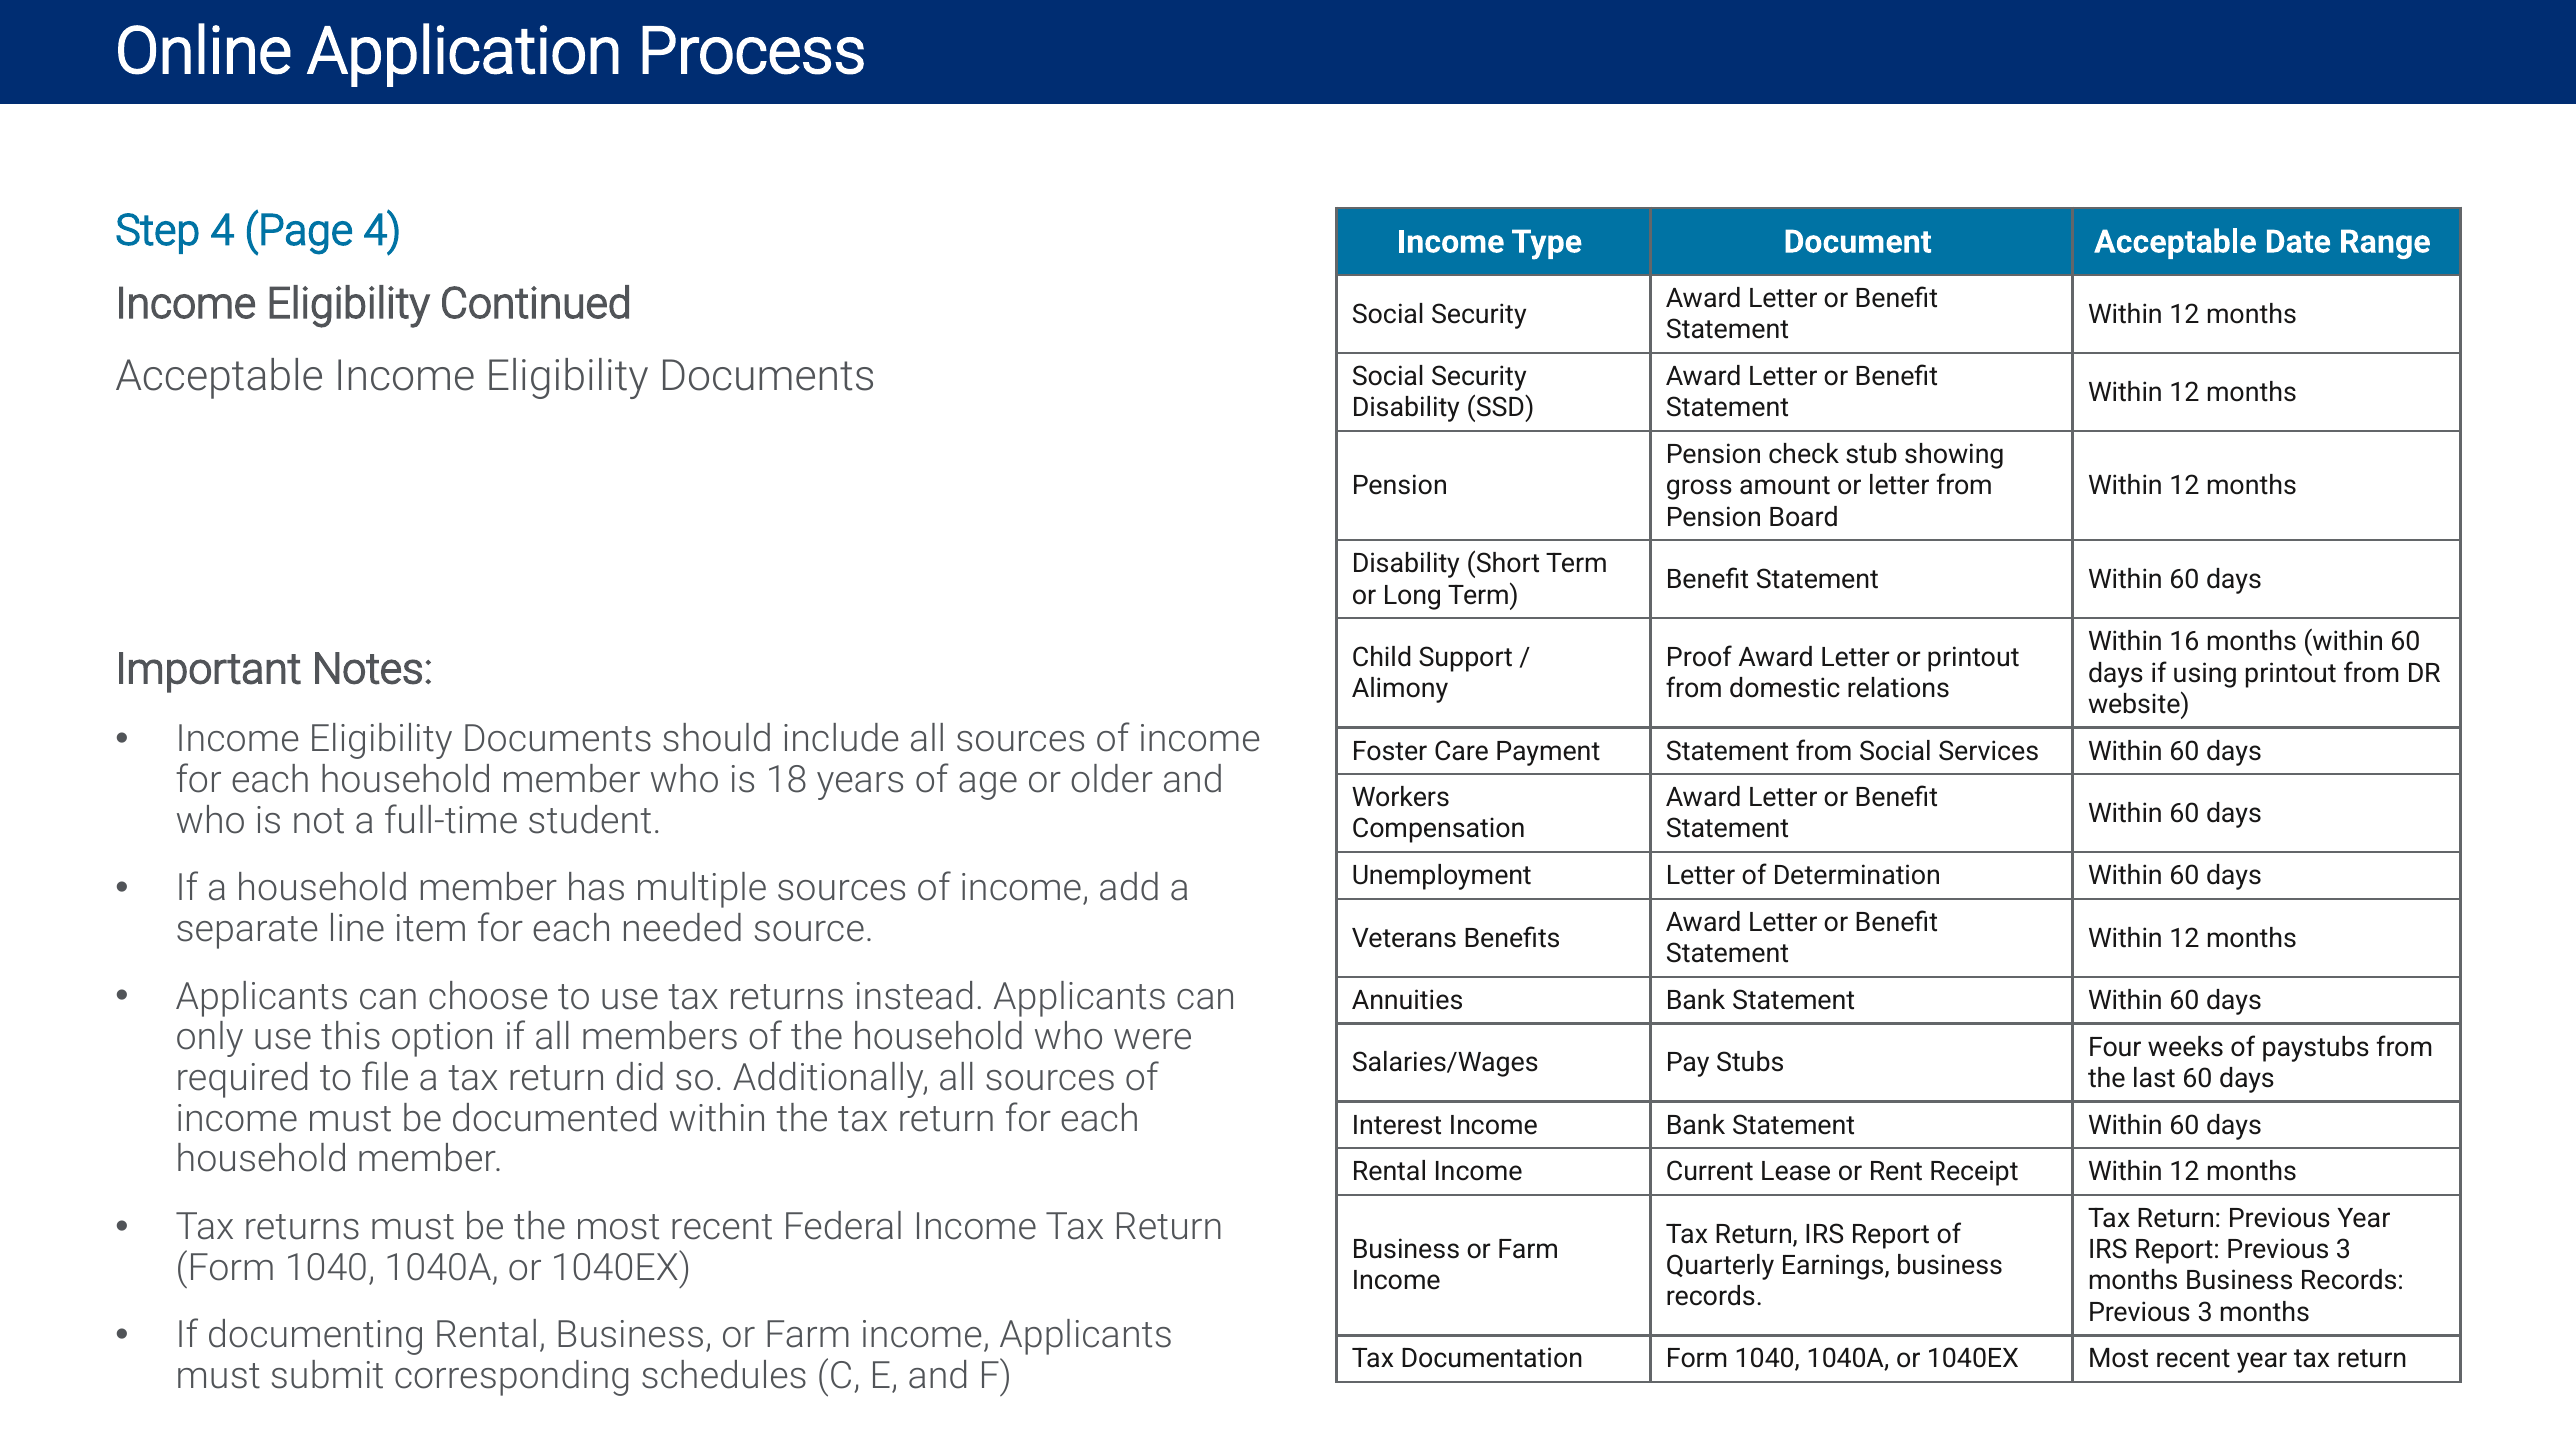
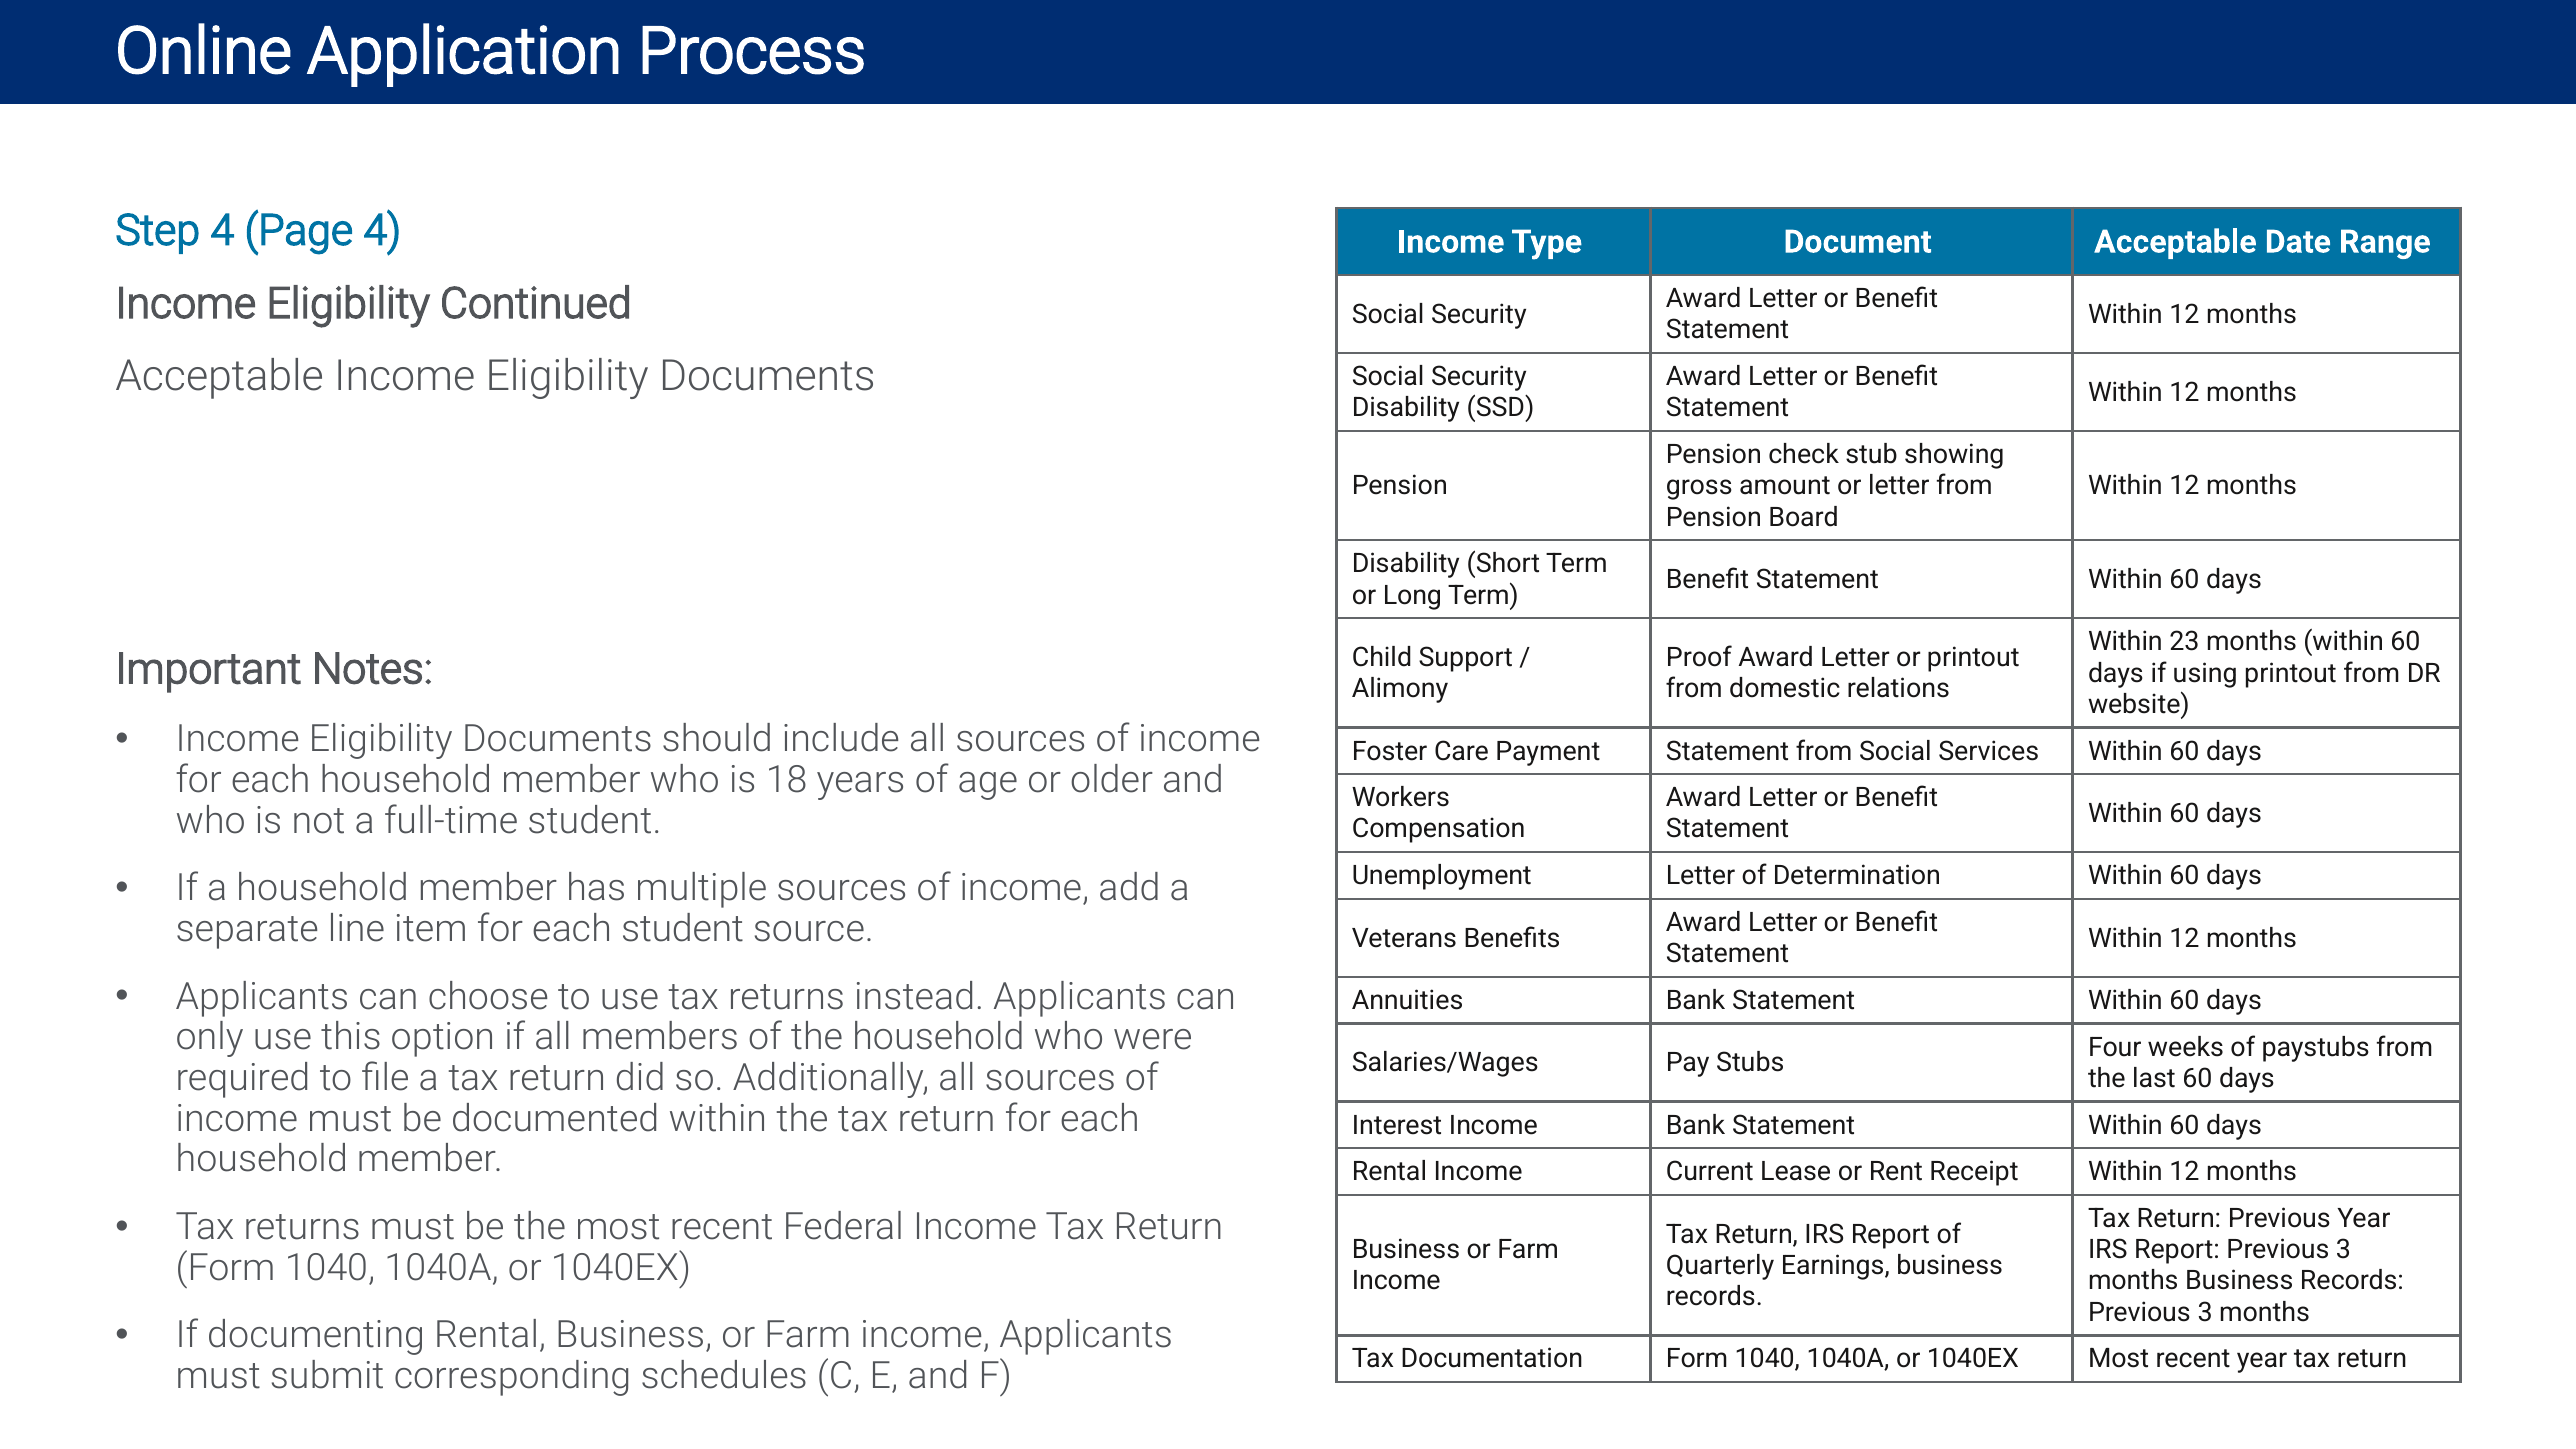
16: 16 -> 23 (2185, 642)
each needed: needed -> student (683, 929)
